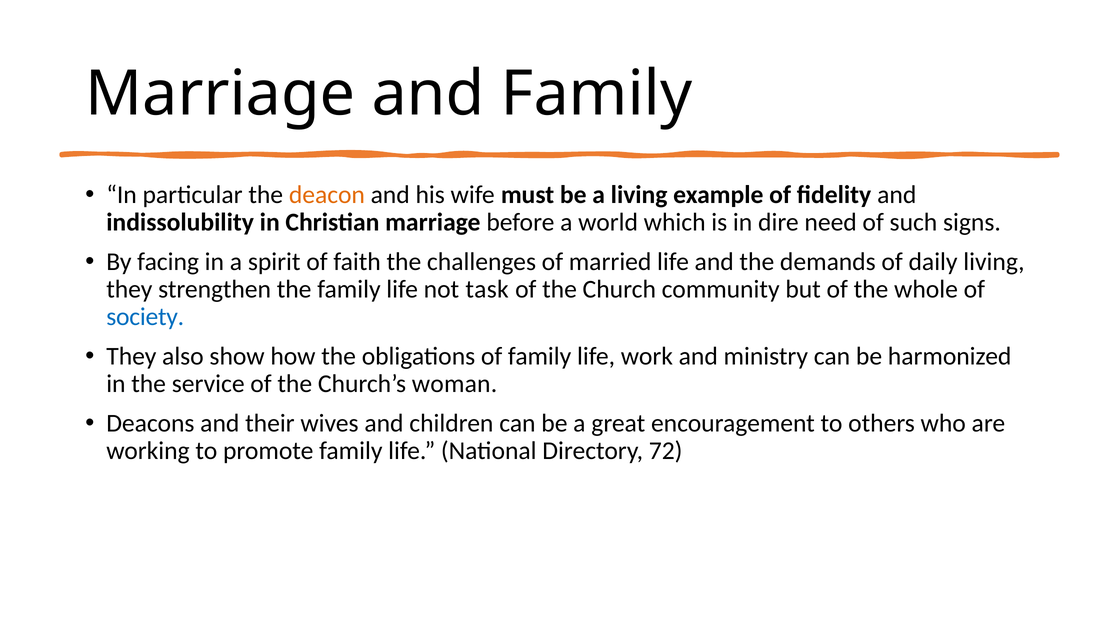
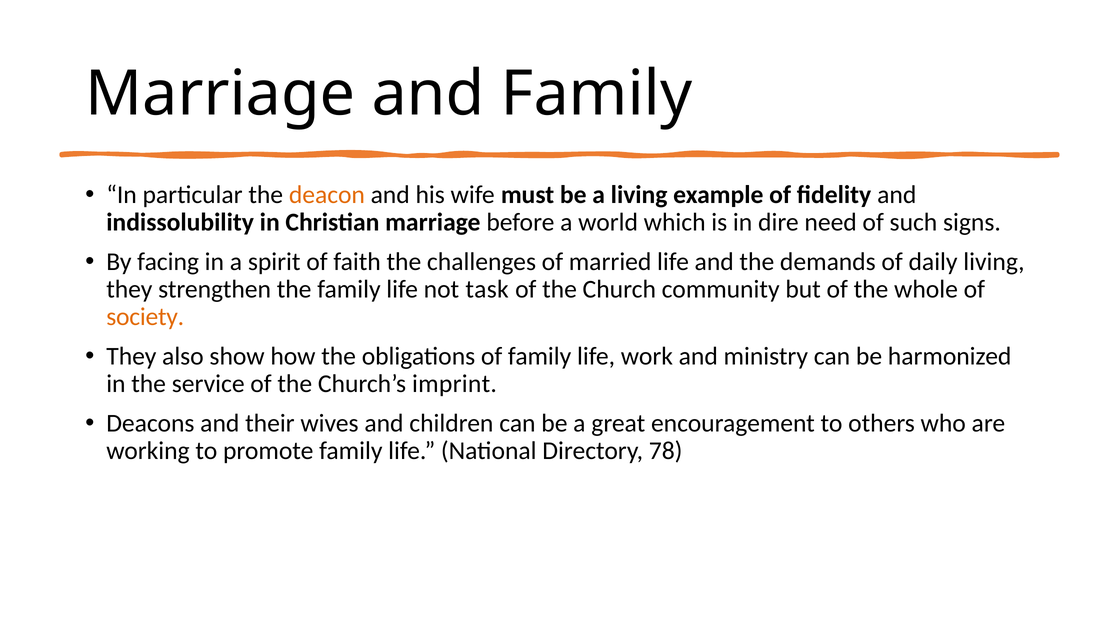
society colour: blue -> orange (145, 317)
woman: woman -> imprint (454, 384)
72: 72 -> 78 (666, 451)
